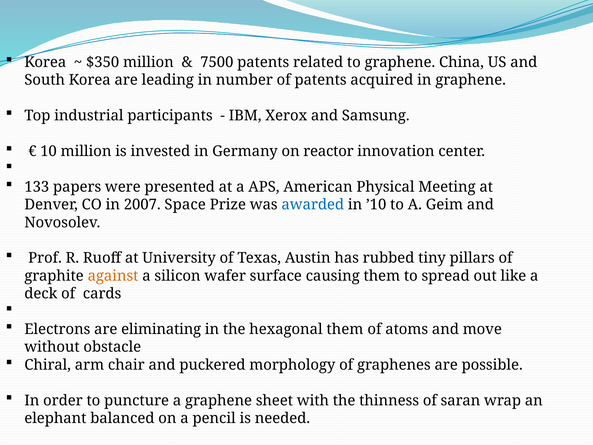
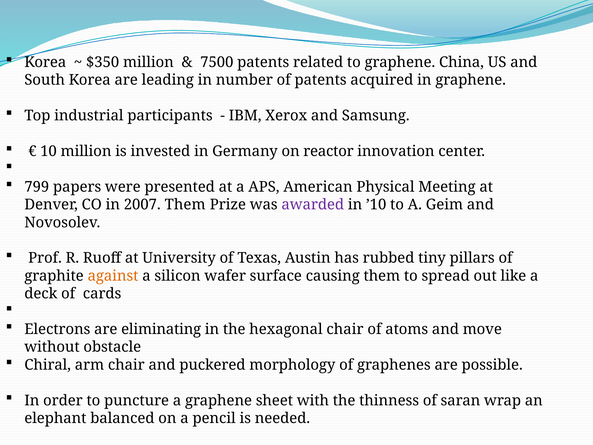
133: 133 -> 799 (37, 187)
2007 Space: Space -> Them (185, 205)
awarded colour: blue -> purple (313, 205)
hexagonal them: them -> chair (345, 329)
